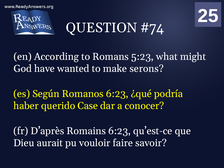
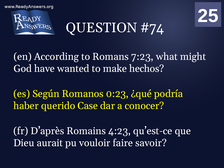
5:23: 5:23 -> 7:23 (142, 57)
serons: serons -> hechos (147, 69)
Romanos 6:23: 6:23 -> 0:23 (117, 94)
Romains 6:23: 6:23 -> 4:23 (119, 131)
